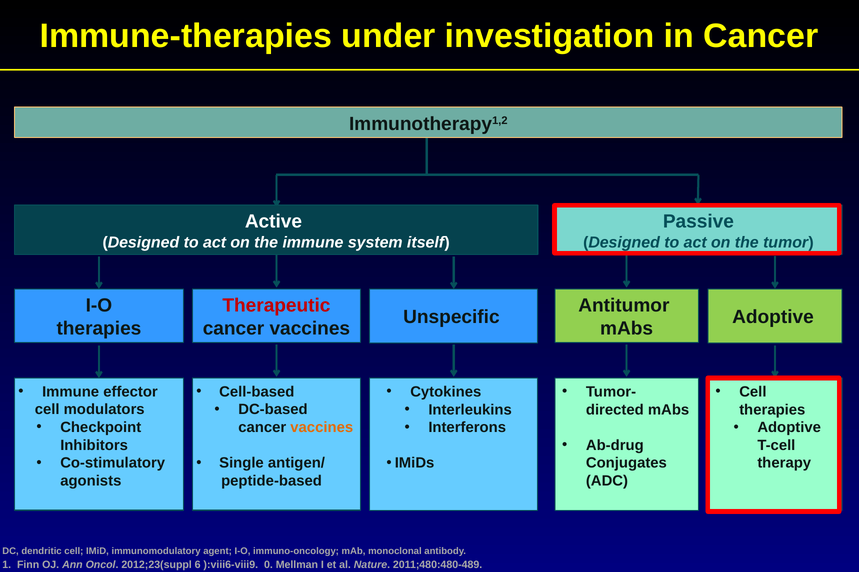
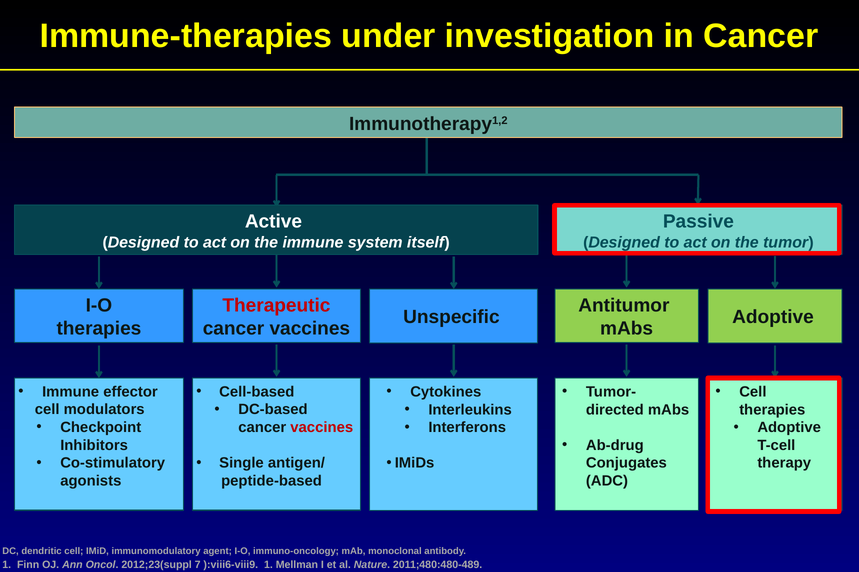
vaccines colour: orange -> red (322, 428)
6: 6 -> 7 (198, 565)
):viii6-viii9 0: 0 -> 1 (268, 565)
